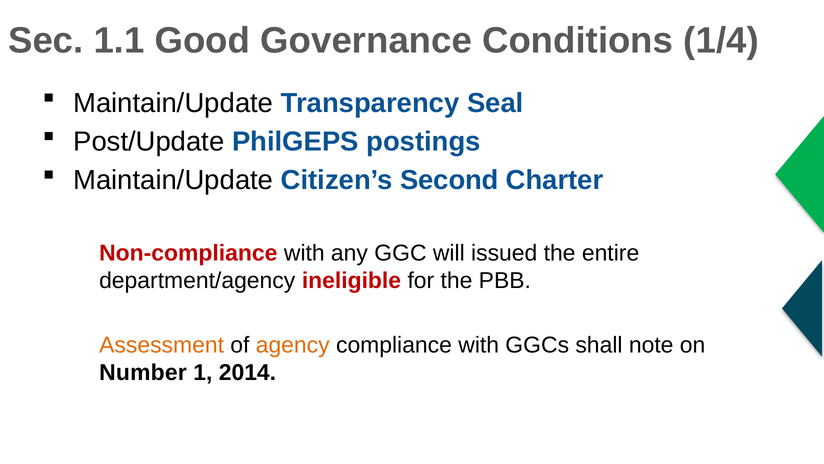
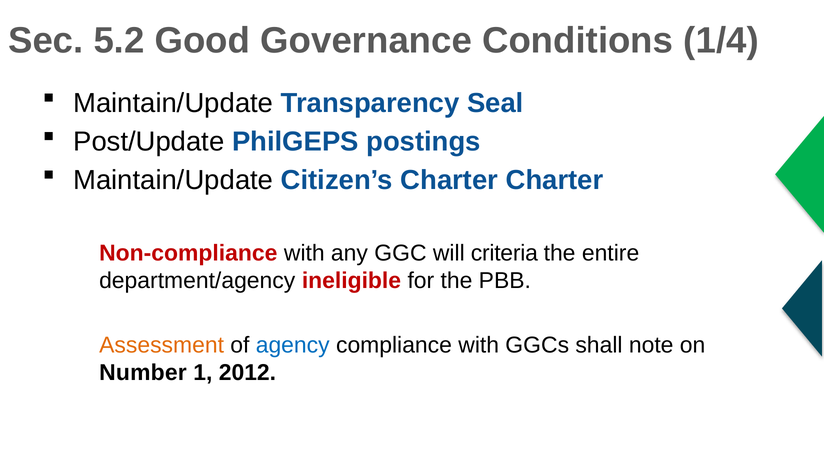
1.1: 1.1 -> 5.2 (119, 41)
Citizen’s Second: Second -> Charter (449, 180)
issued: issued -> criteria (504, 253)
agency colour: orange -> blue (293, 345)
2014: 2014 -> 2012 (247, 372)
